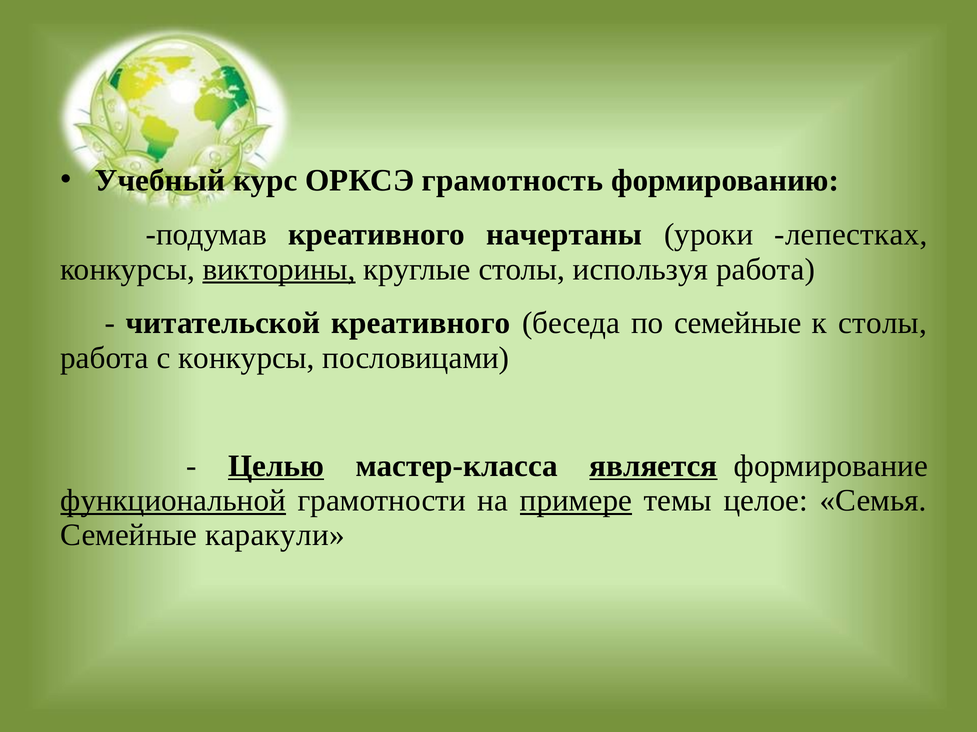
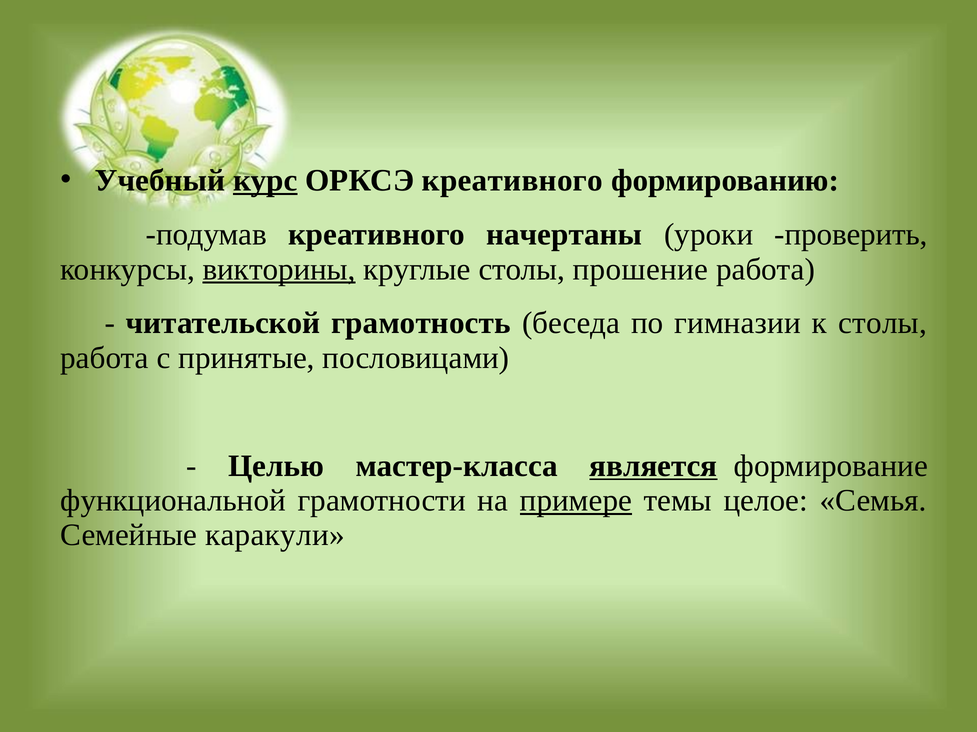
курс underline: none -> present (265, 181)
ОРКСЭ грамотность: грамотность -> креативного (512, 181)
лепестках: лепестках -> проверить (851, 235)
используя: используя -> прошение (641, 269)
читательской креативного: креативного -> грамотность (421, 323)
по семейные: семейные -> гимназии (738, 323)
с конкурсы: конкурсы -> принятые (246, 358)
Целью underline: present -> none (276, 466)
функциональной underline: present -> none (173, 501)
